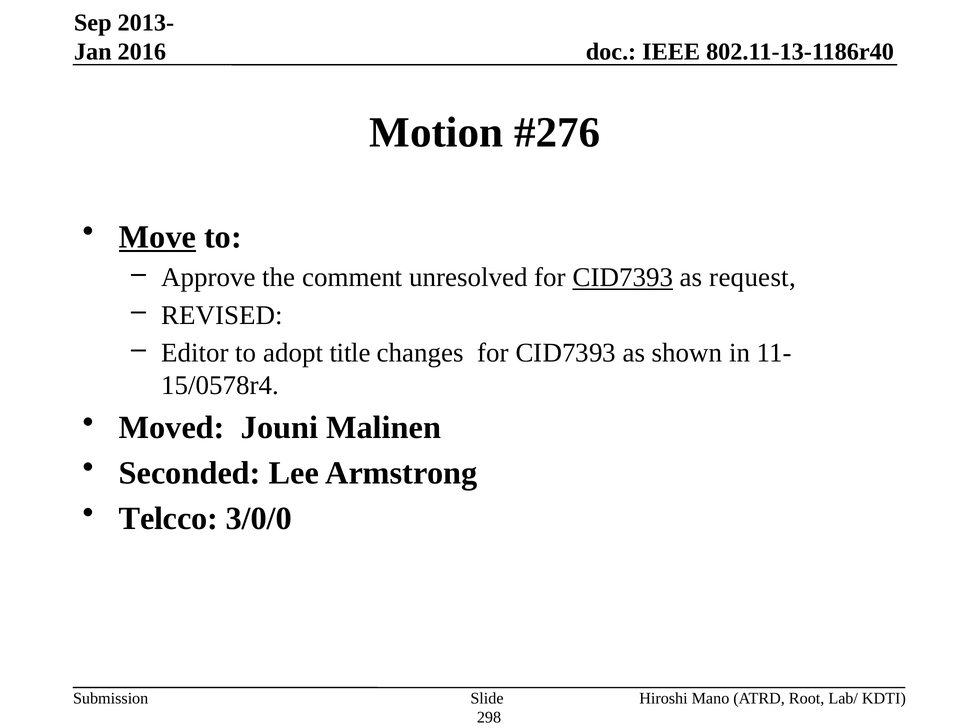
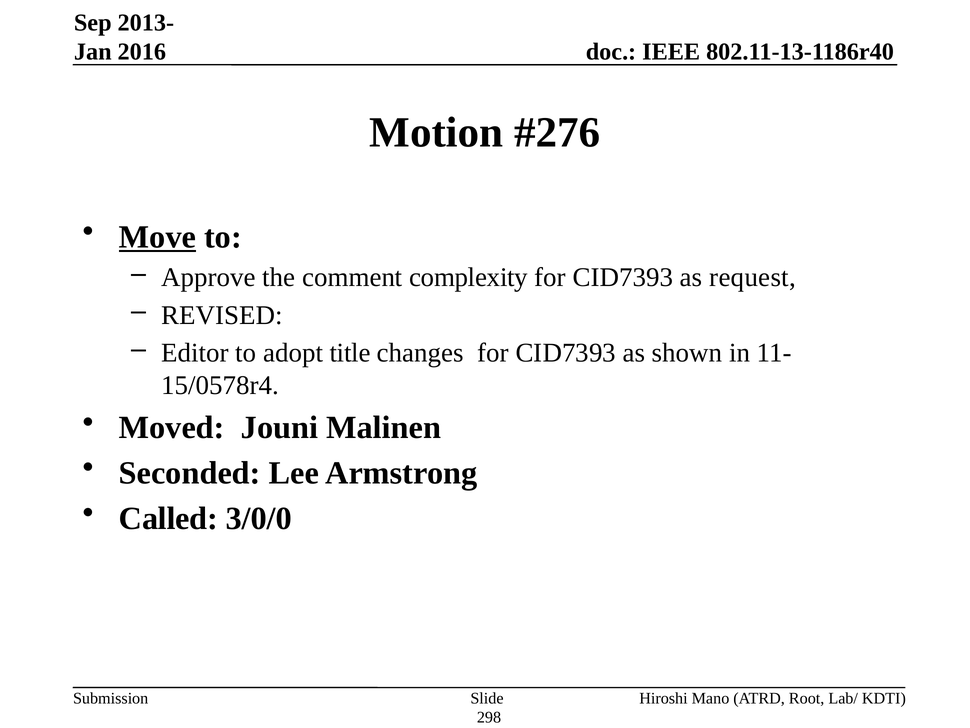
unresolved: unresolved -> complexity (469, 277)
CID7393 underline: present -> none (623, 277)
Telcco: Telcco -> Called (168, 518)
